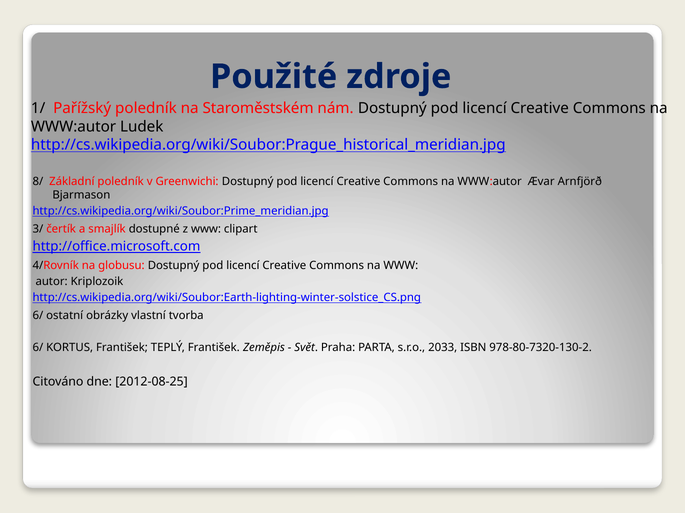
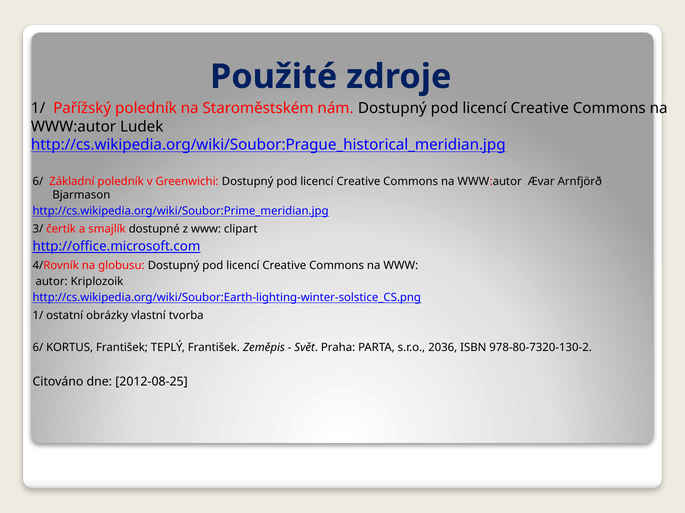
8/: 8/ -> 6/ (38, 182)
6/: 6/ -> 1/ (38, 316)
2033: 2033 -> 2036 (443, 348)
